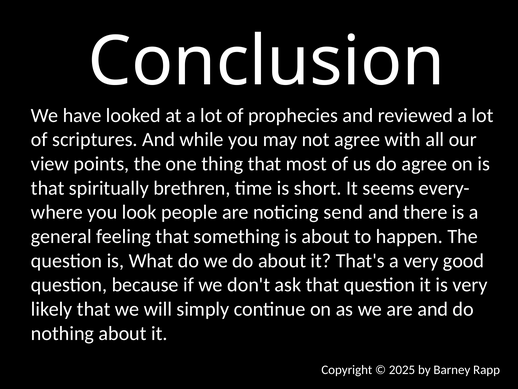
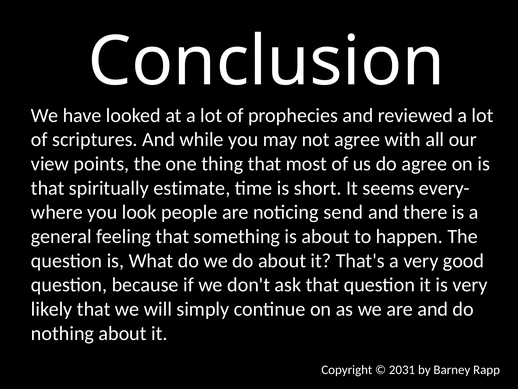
brethren: brethren -> estimate (192, 188)
2025: 2025 -> 2031 (402, 369)
